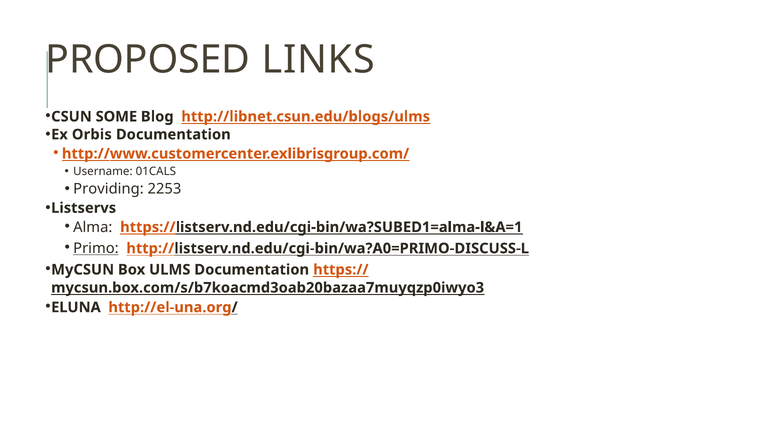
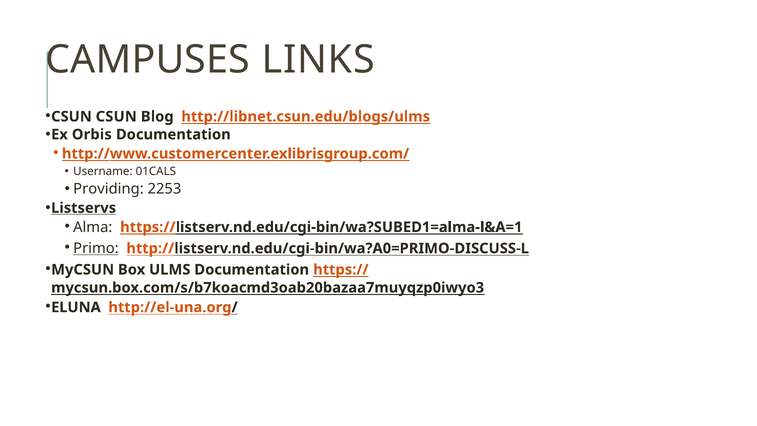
PROPOSED: PROPOSED -> CAMPUSES (148, 60)
CSUN SOME: SOME -> CSUN (116, 117)
Listservs underline: none -> present (84, 208)
